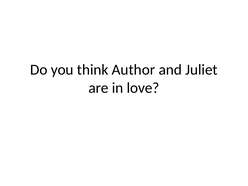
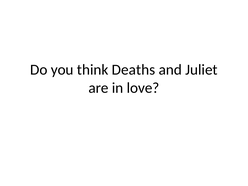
Author: Author -> Deaths (133, 70)
